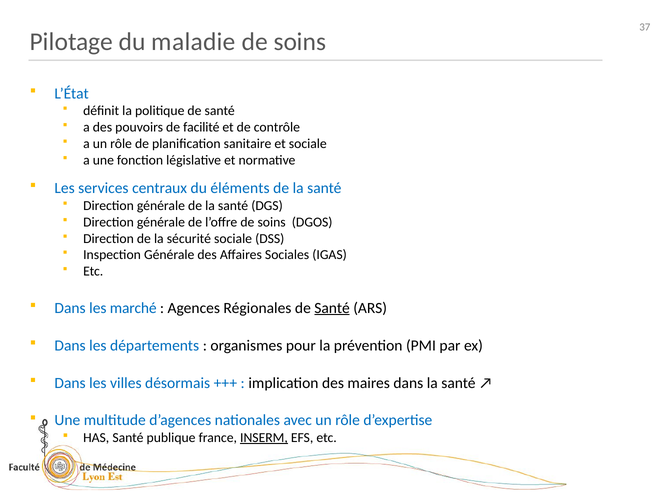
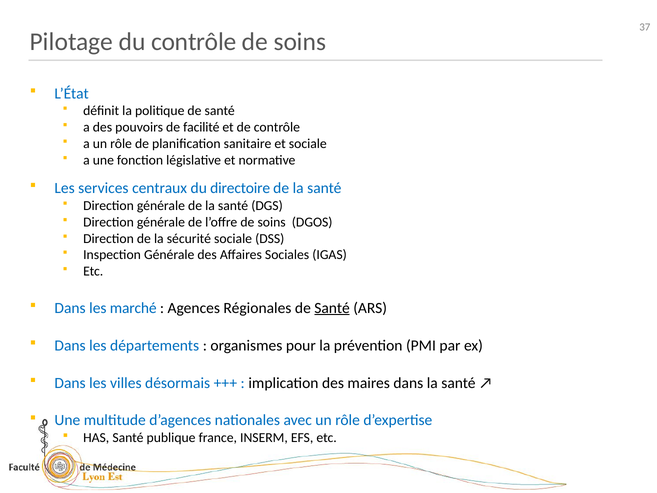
du maladie: maladie -> contrôle (194, 42)
éléments: éléments -> directoire (240, 188)
INSERM underline: present -> none (264, 438)
